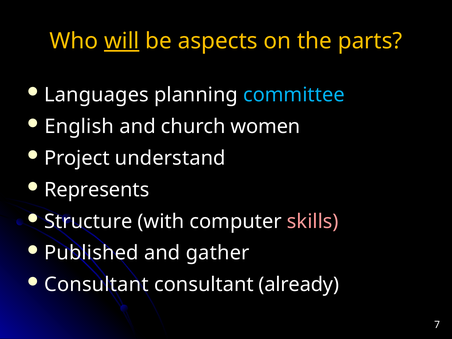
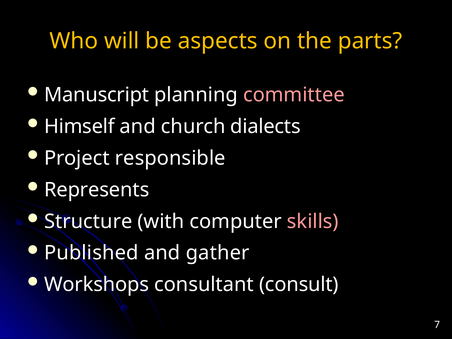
will underline: present -> none (122, 41)
Languages: Languages -> Manuscript (97, 95)
committee colour: light blue -> pink (294, 95)
English: English -> Himself (79, 126)
women: women -> dialects (265, 126)
understand: understand -> responsible (170, 158)
Consultant: Consultant -> Workshops (97, 285)
already: already -> consult (299, 285)
